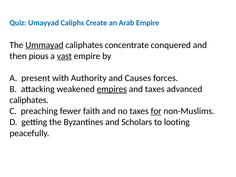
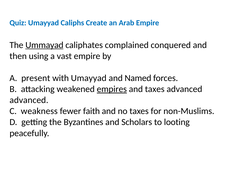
concentrate: concentrate -> complained (127, 45)
pious: pious -> using (39, 56)
vast underline: present -> none (64, 56)
with Authority: Authority -> Umayyad (89, 78)
Causes: Causes -> Named (138, 78)
caliphates: caliphates -> advanced (29, 100)
preaching: preaching -> weakness (39, 111)
for underline: present -> none (156, 111)
